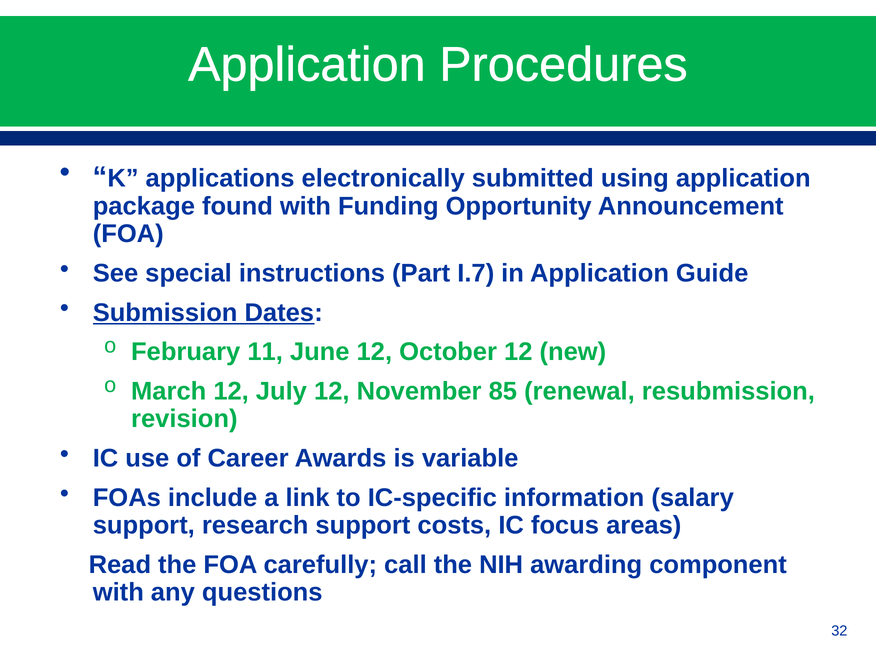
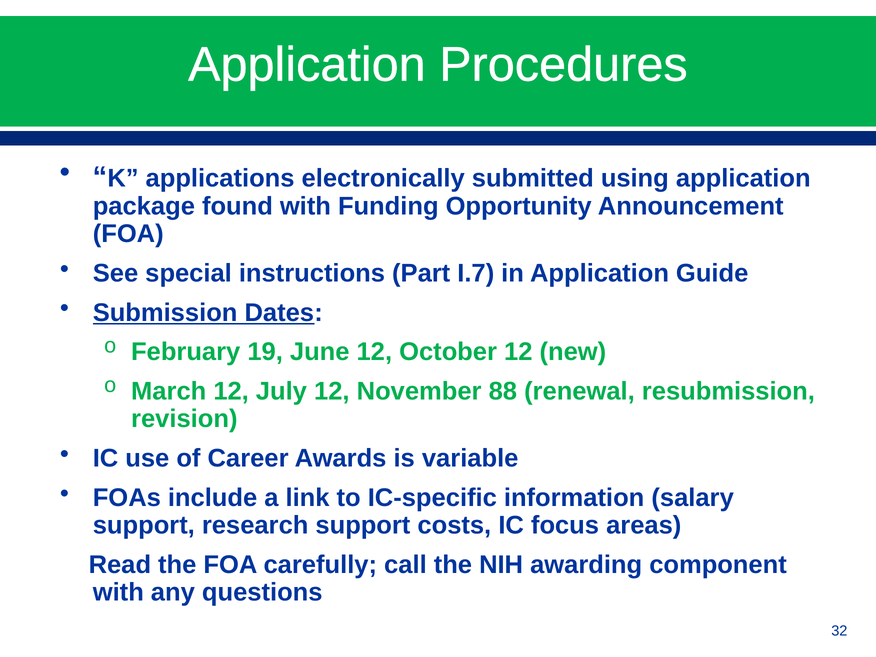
11: 11 -> 19 (265, 352)
85: 85 -> 88 (503, 391)
